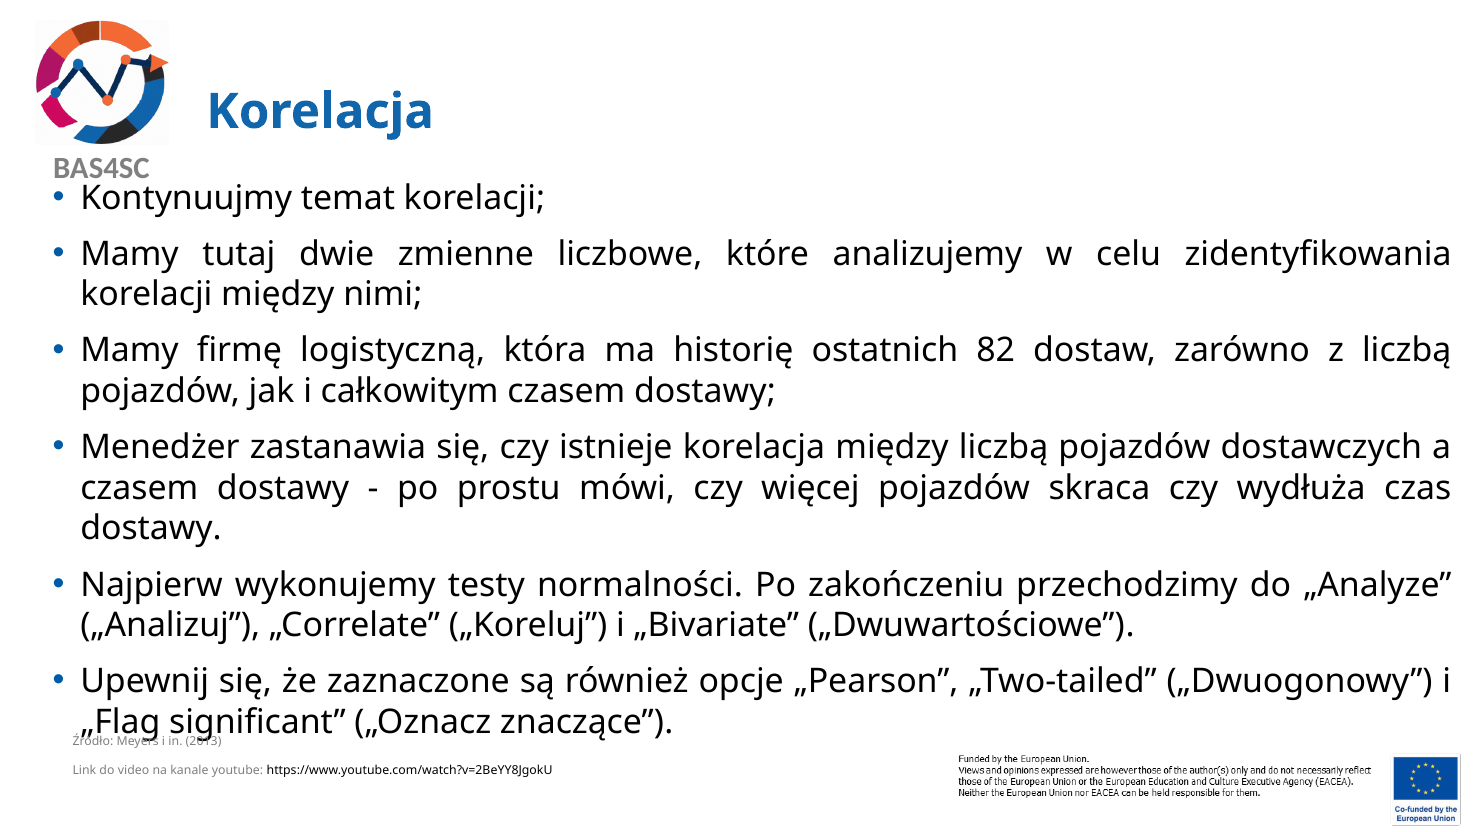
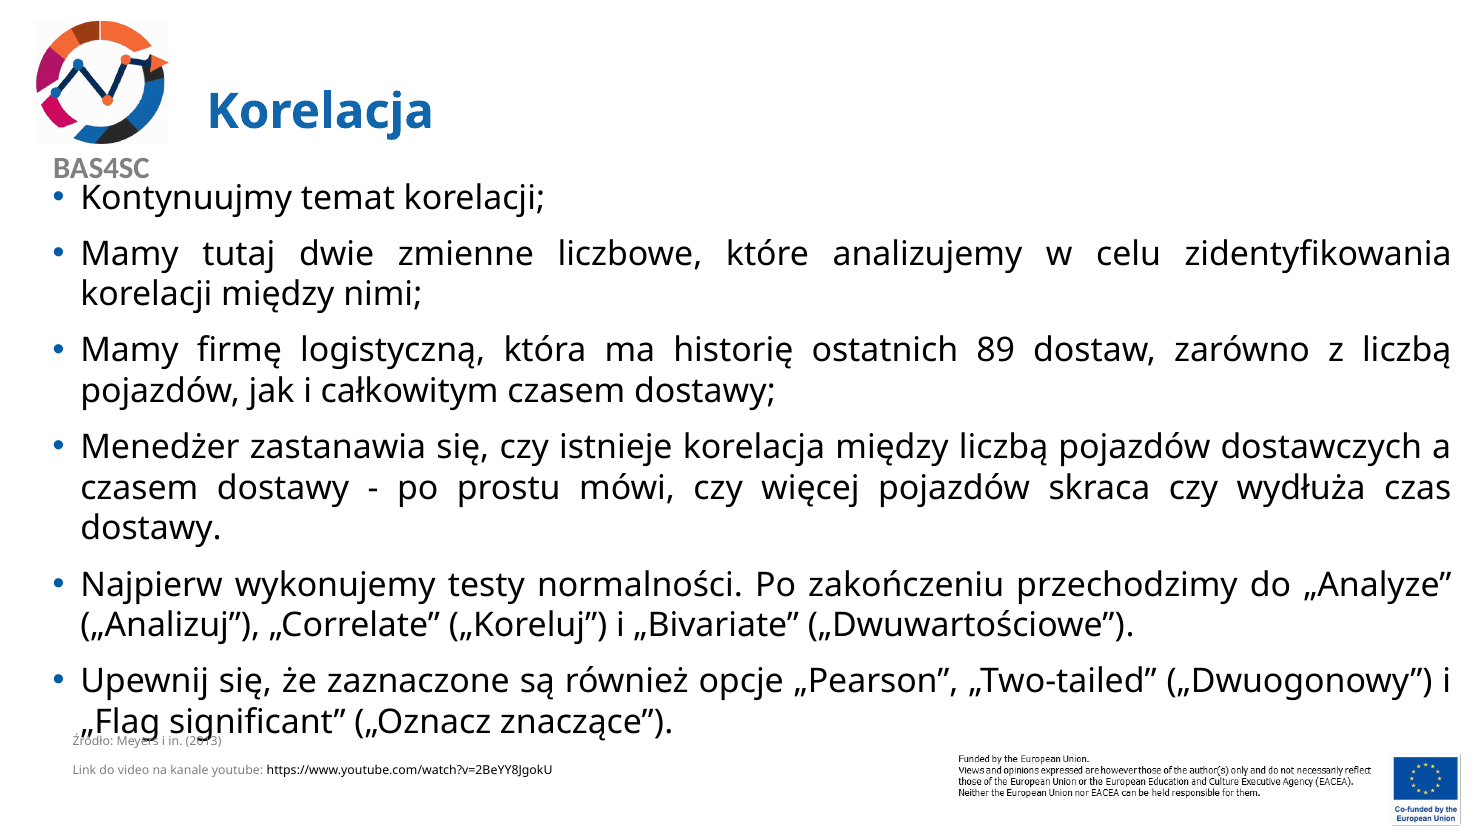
82: 82 -> 89 (996, 350)
